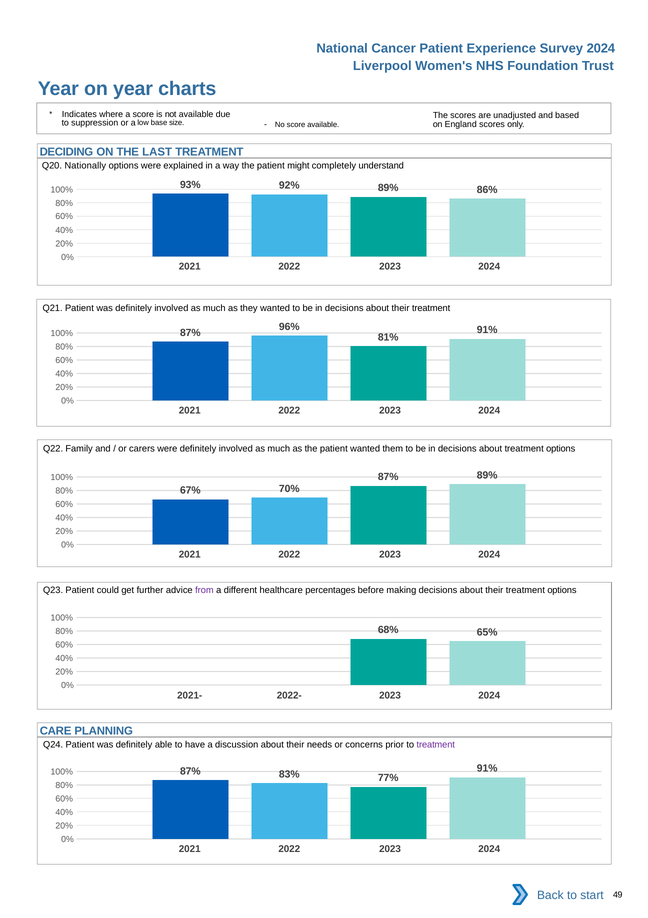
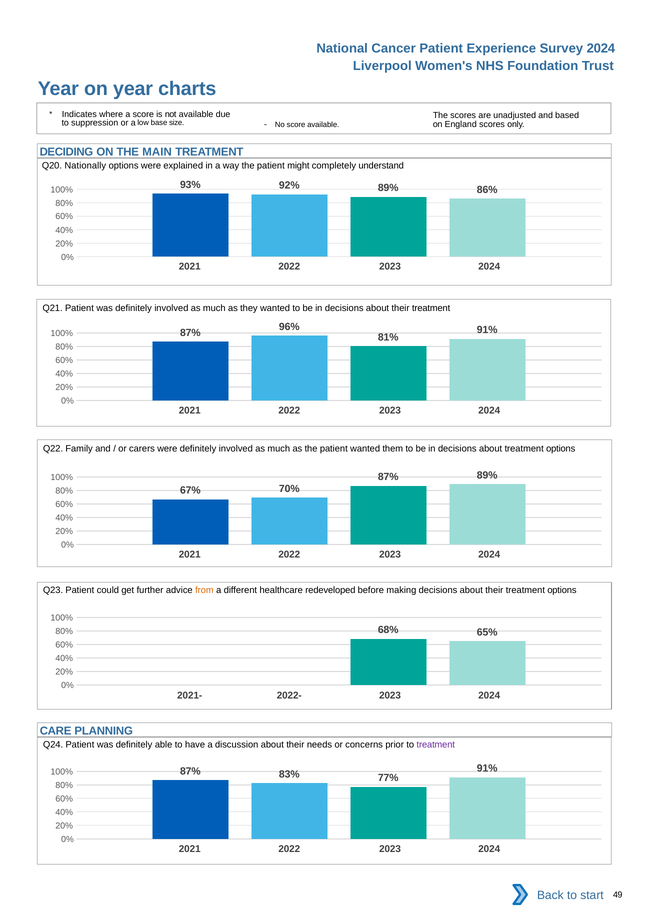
LAST: LAST -> MAIN (157, 152)
from colour: purple -> orange (204, 590)
percentages: percentages -> redeveloped (330, 590)
